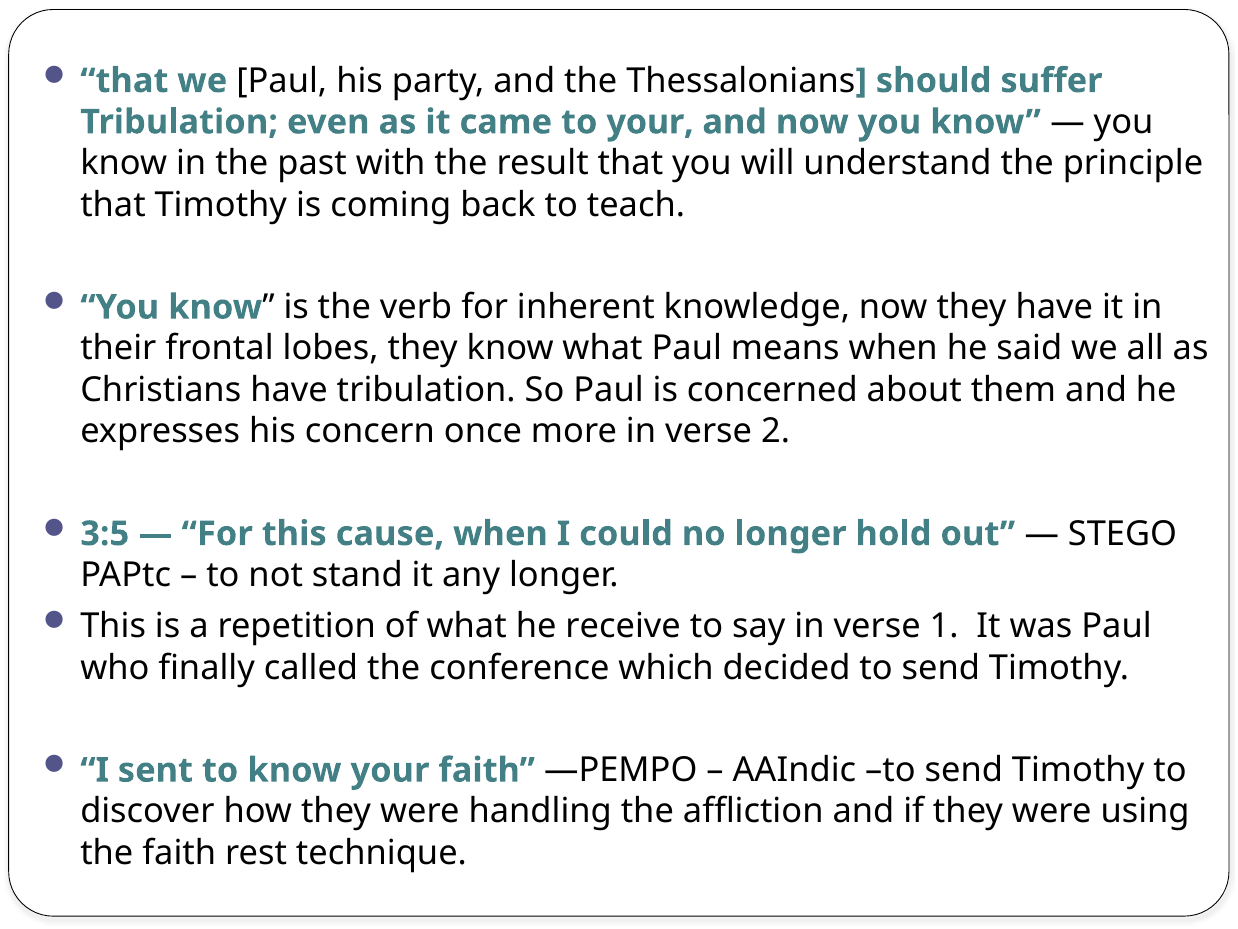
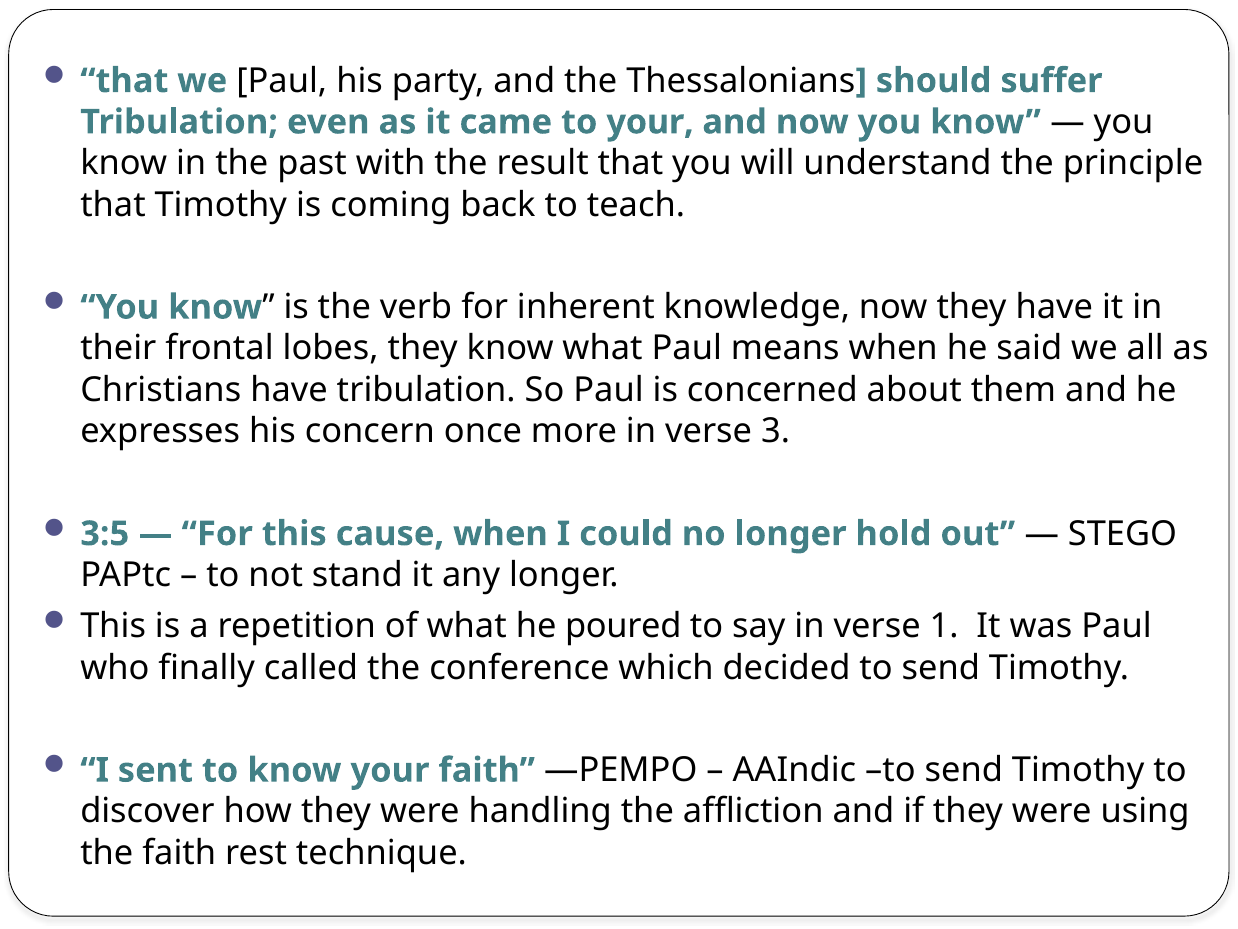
2: 2 -> 3 (776, 431)
receive: receive -> poured (623, 626)
